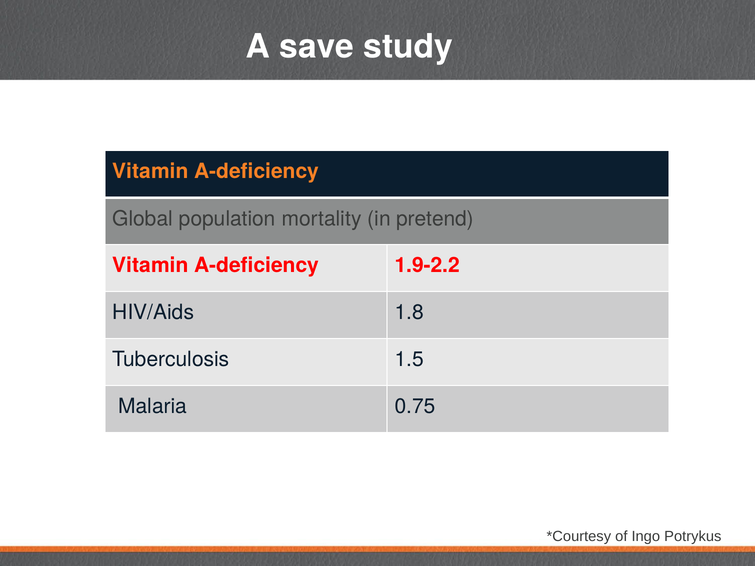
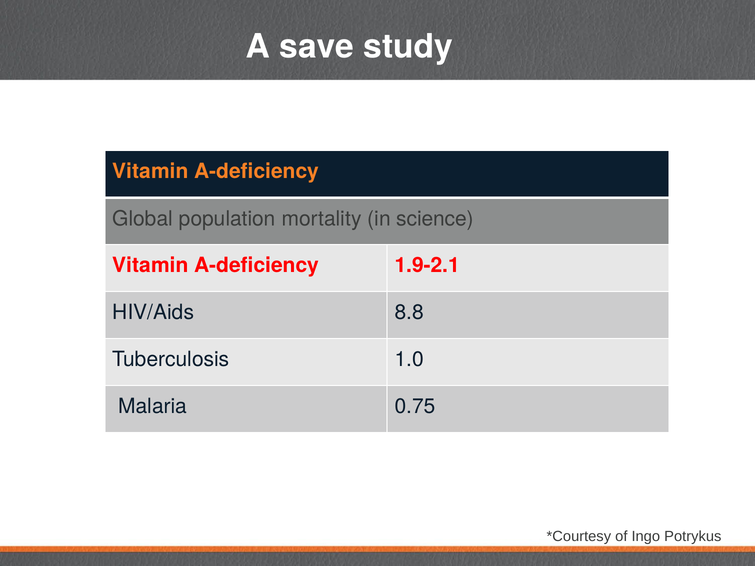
pretend: pretend -> science (435, 219)
1.9-2.2: 1.9-2.2 -> 1.9-2.1 (427, 265)
1.8: 1.8 -> 8.8 (409, 313)
1.5: 1.5 -> 1.0 (409, 360)
